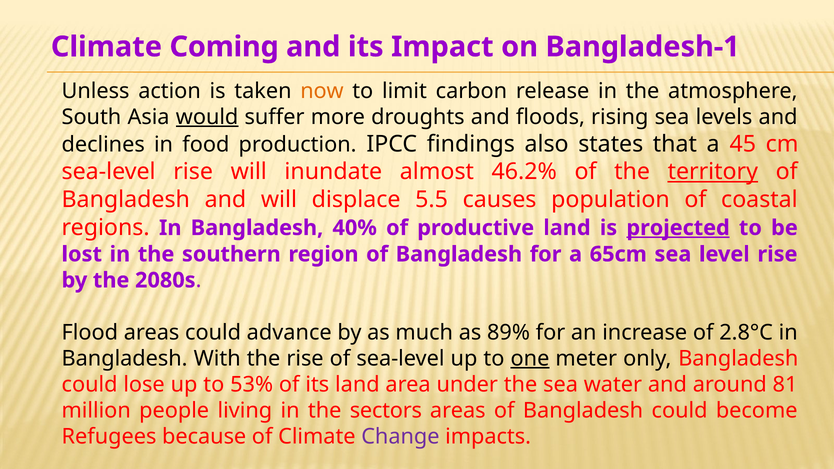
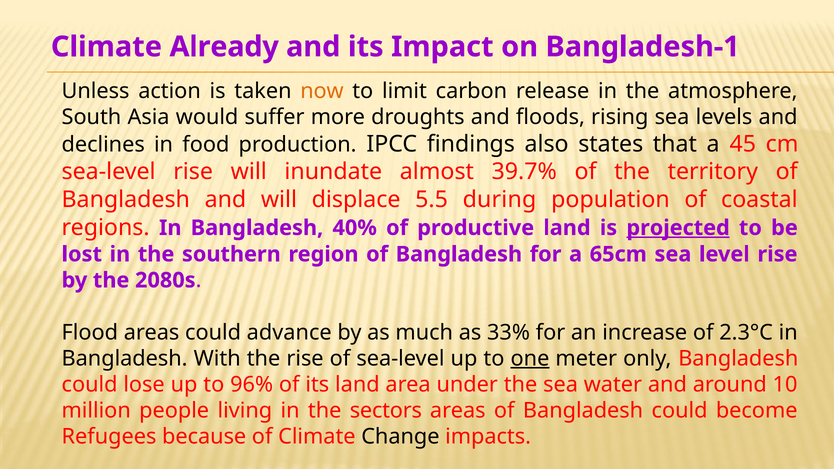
Coming: Coming -> Already (224, 47)
would underline: present -> none (207, 117)
46.2%: 46.2% -> 39.7% (524, 172)
territory underline: present -> none (713, 172)
causes: causes -> during (499, 200)
89%: 89% -> 33% (508, 332)
2.8°C: 2.8°C -> 2.3°C (746, 332)
53%: 53% -> 96% (252, 385)
81: 81 -> 10 (785, 385)
Change colour: purple -> black (400, 437)
